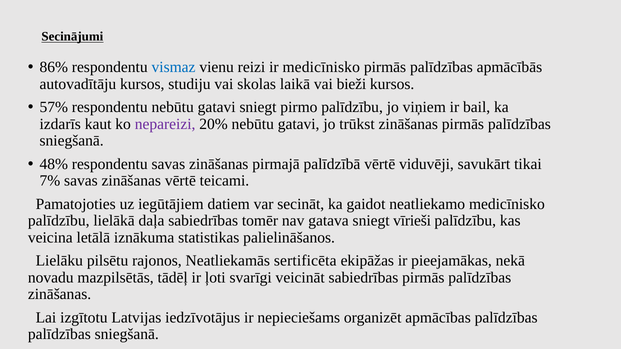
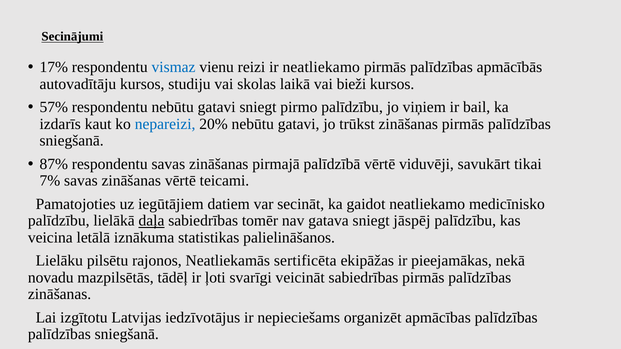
86%: 86% -> 17% (54, 67)
ir medicīnisko: medicīnisko -> neatliekamo (321, 67)
nepareizi colour: purple -> blue (165, 124)
48%: 48% -> 87% (54, 164)
daļa underline: none -> present (151, 221)
vīrieši: vīrieši -> jāspēj (412, 221)
